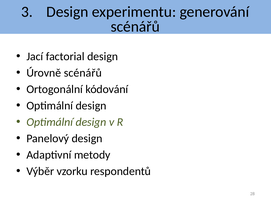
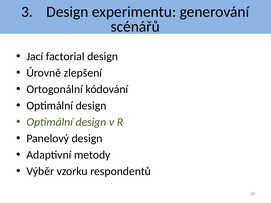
Úrovně scénářů: scénářů -> zlepšení (83, 73)
